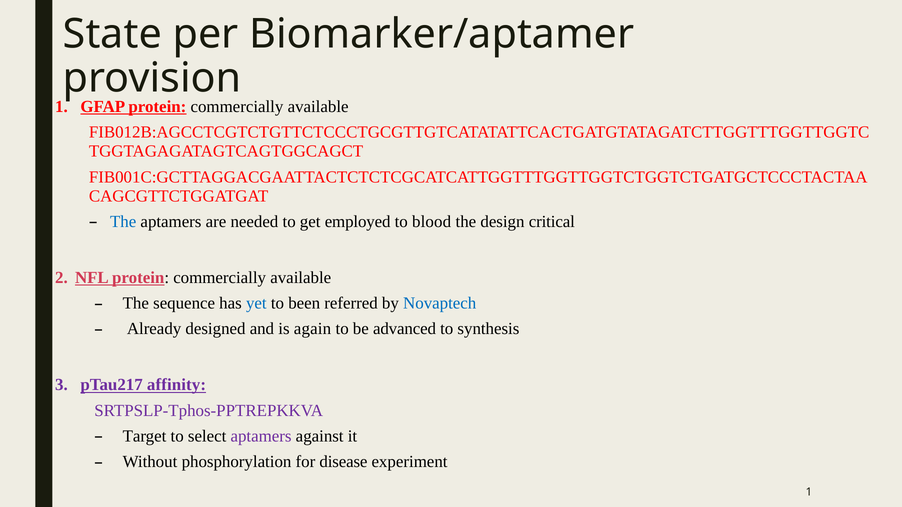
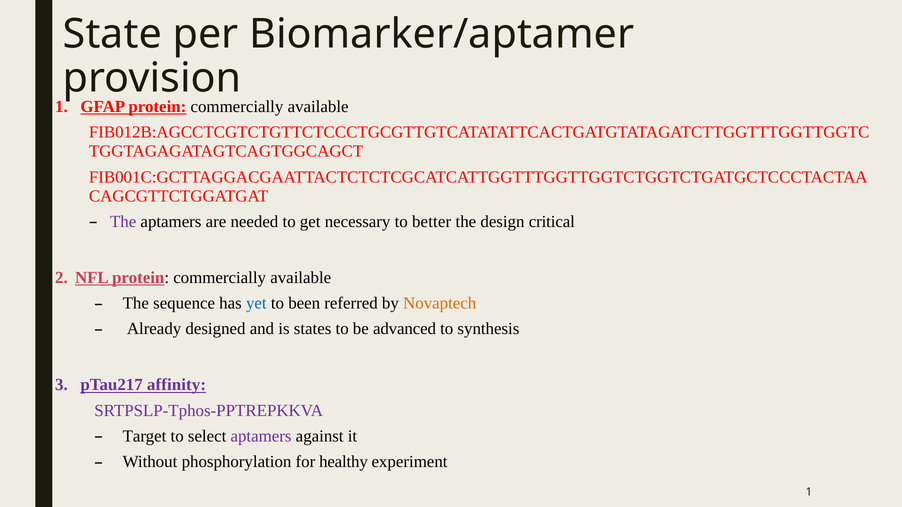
The colour: blue -> purple (123, 222)
employed: employed -> necessary (358, 222)
blood: blood -> better (432, 222)
Novaptech colour: blue -> orange (440, 303)
again: again -> states (313, 329)
disease: disease -> healthy (343, 462)
